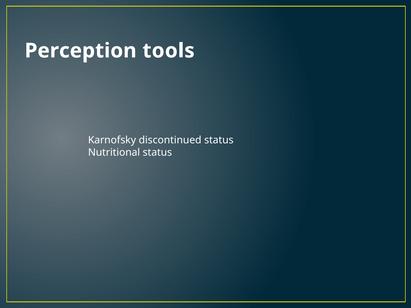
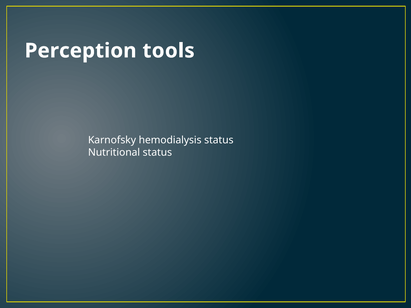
discontinued: discontinued -> hemodialysis (170, 140)
